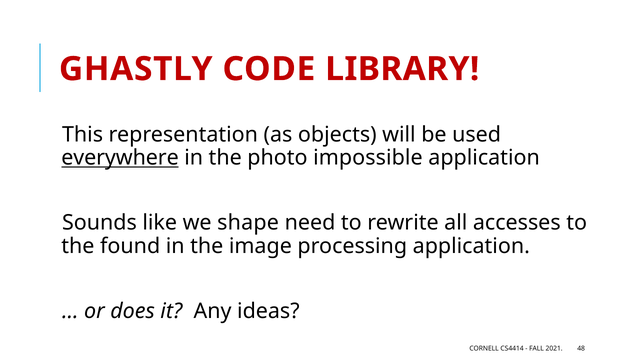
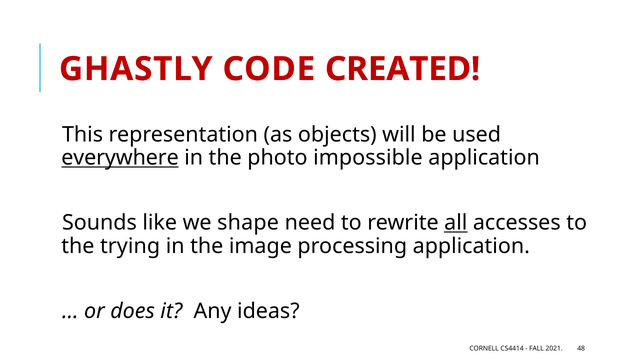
LIBRARY: LIBRARY -> CREATED (403, 69)
all underline: none -> present (456, 223)
found: found -> trying (130, 246)
